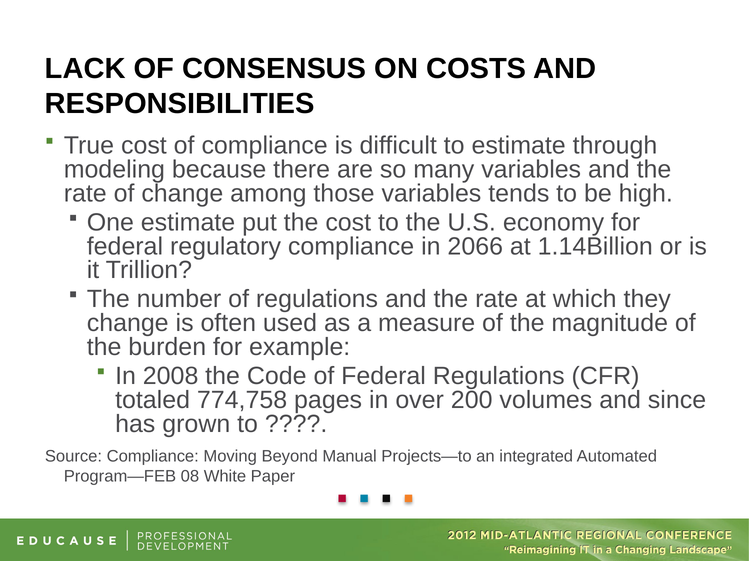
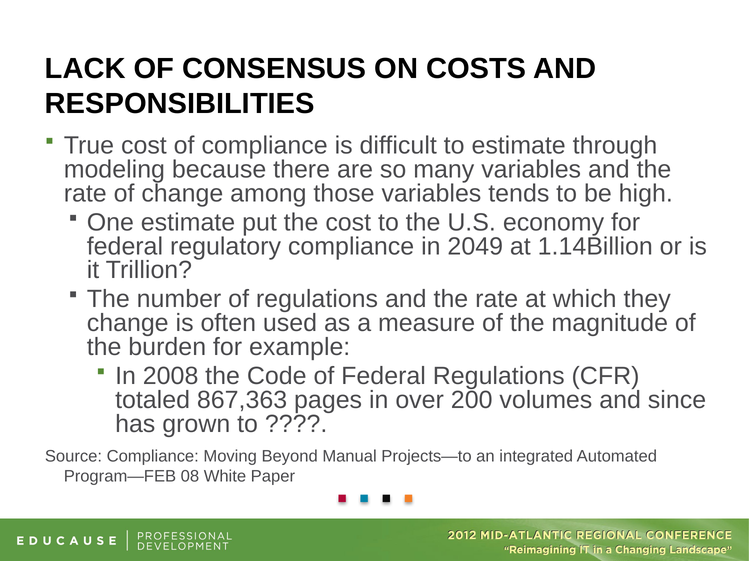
2066: 2066 -> 2049 (475, 247)
774,758: 774,758 -> 867,363 (242, 400)
